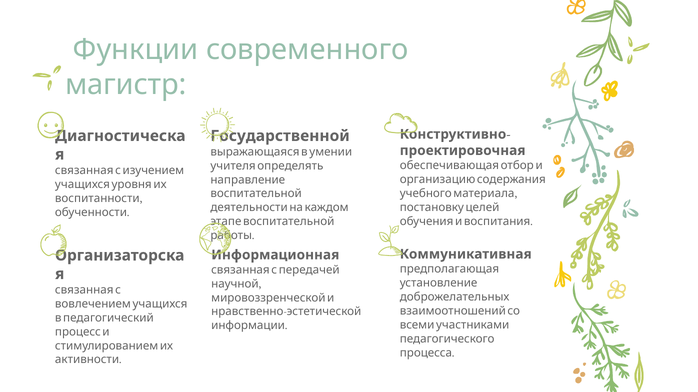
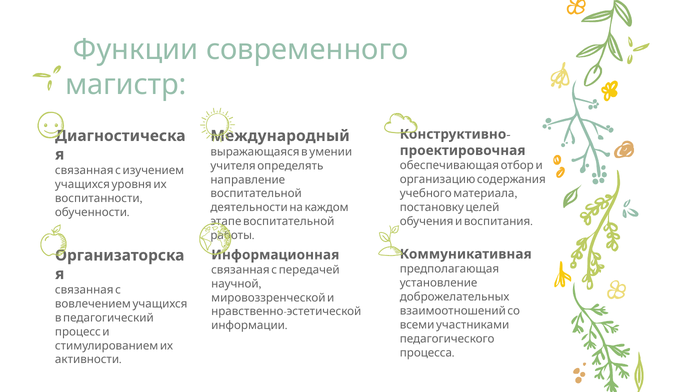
Государственной: Государственной -> Международный (280, 136)
